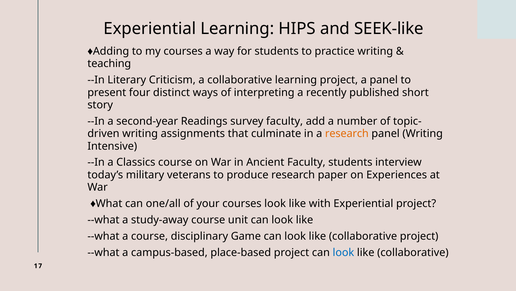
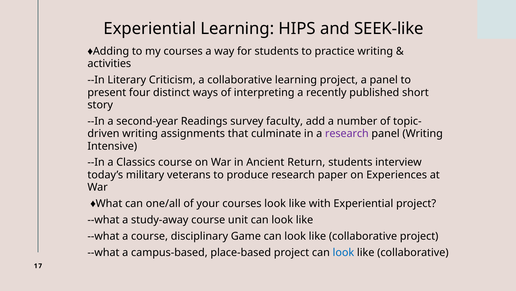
teaching: teaching -> activities (109, 64)
research colour: orange -> purple (347, 133)
Ancient Faculty: Faculty -> Return (306, 162)
